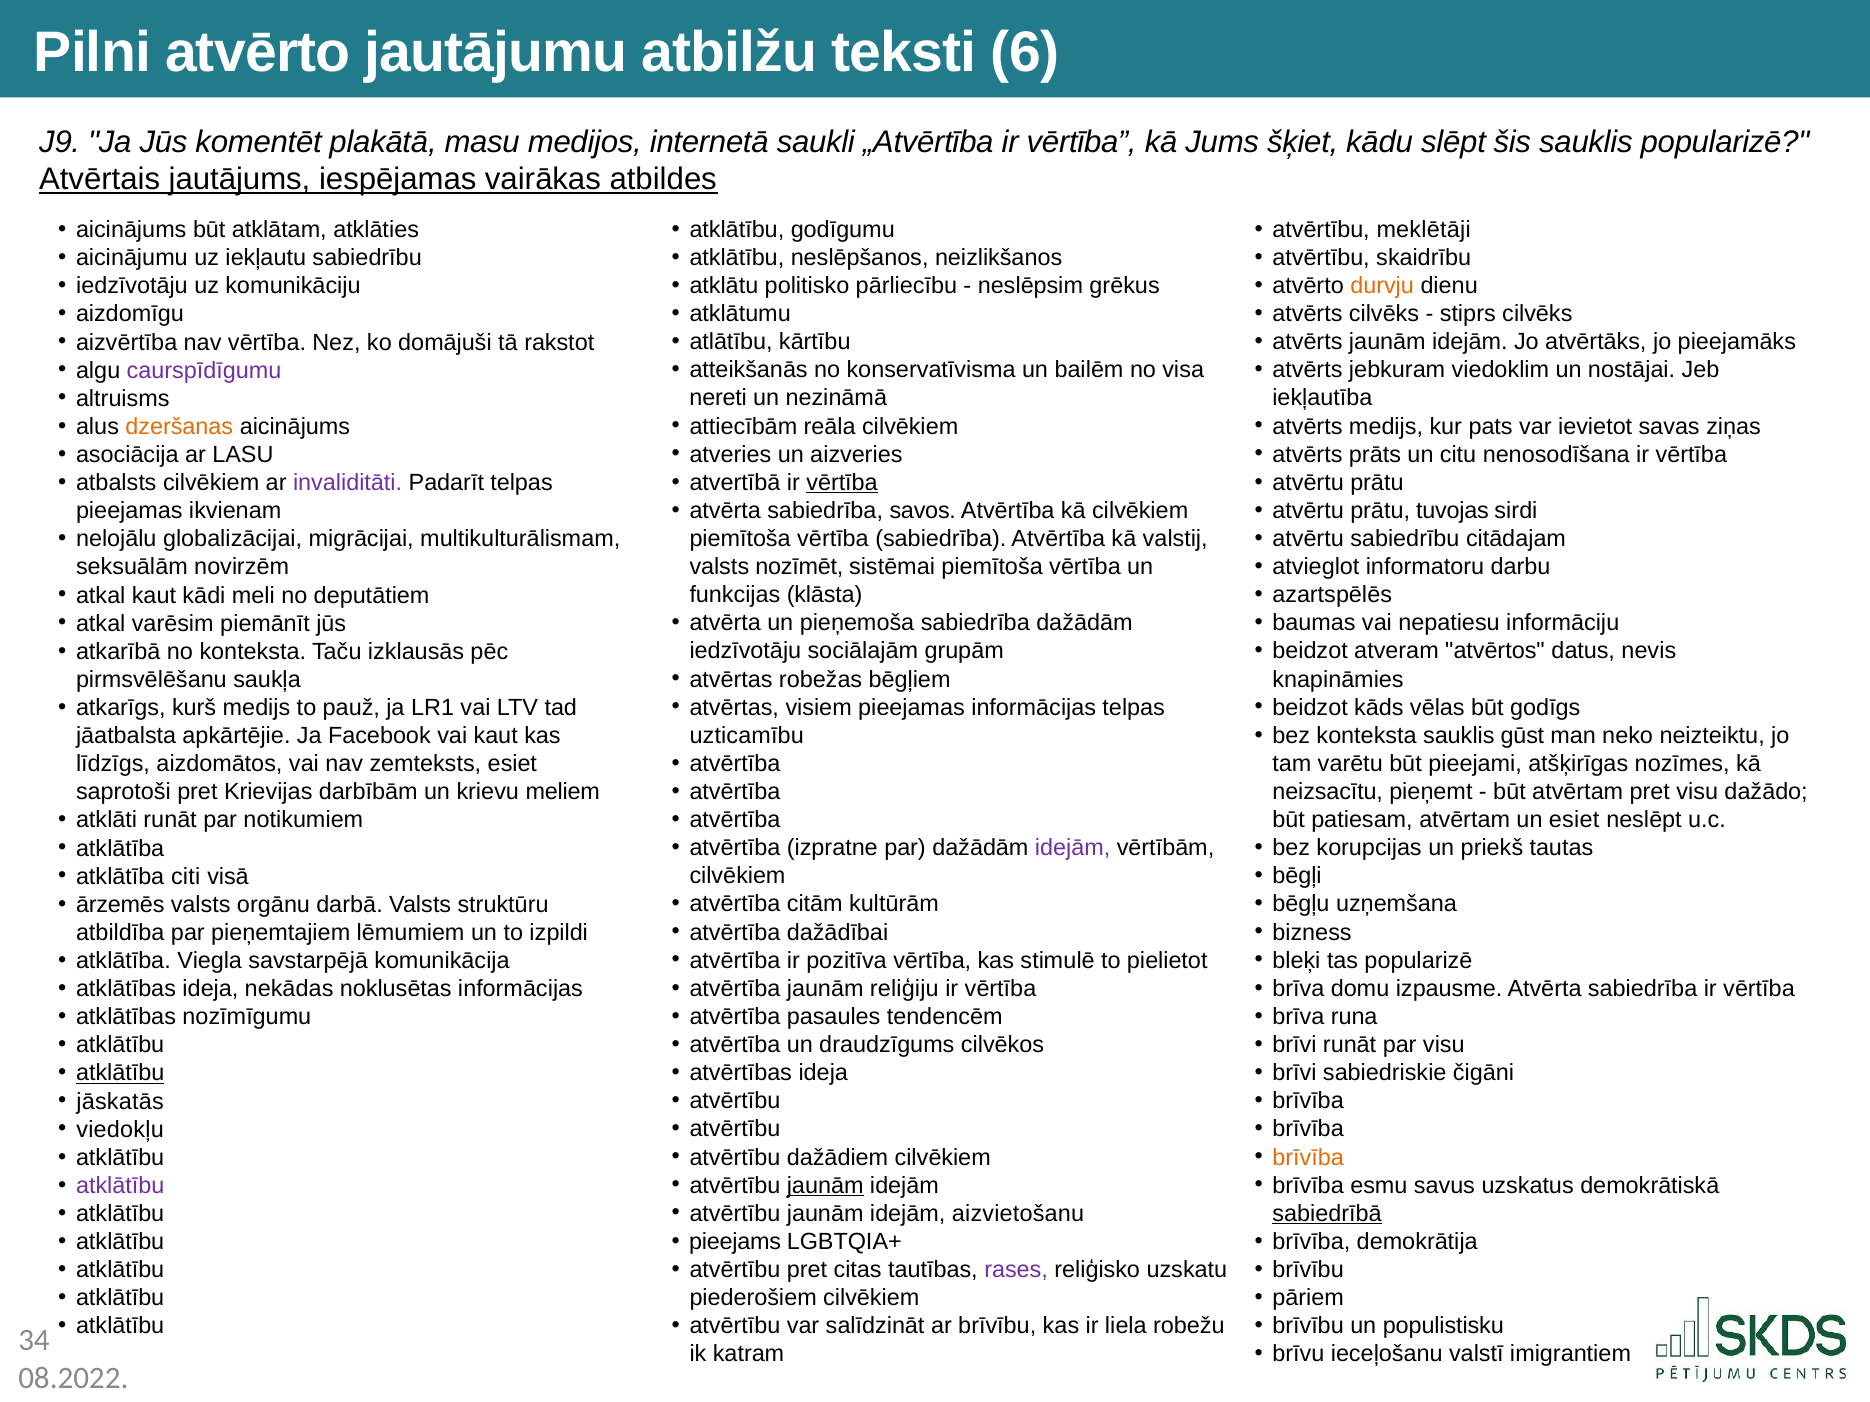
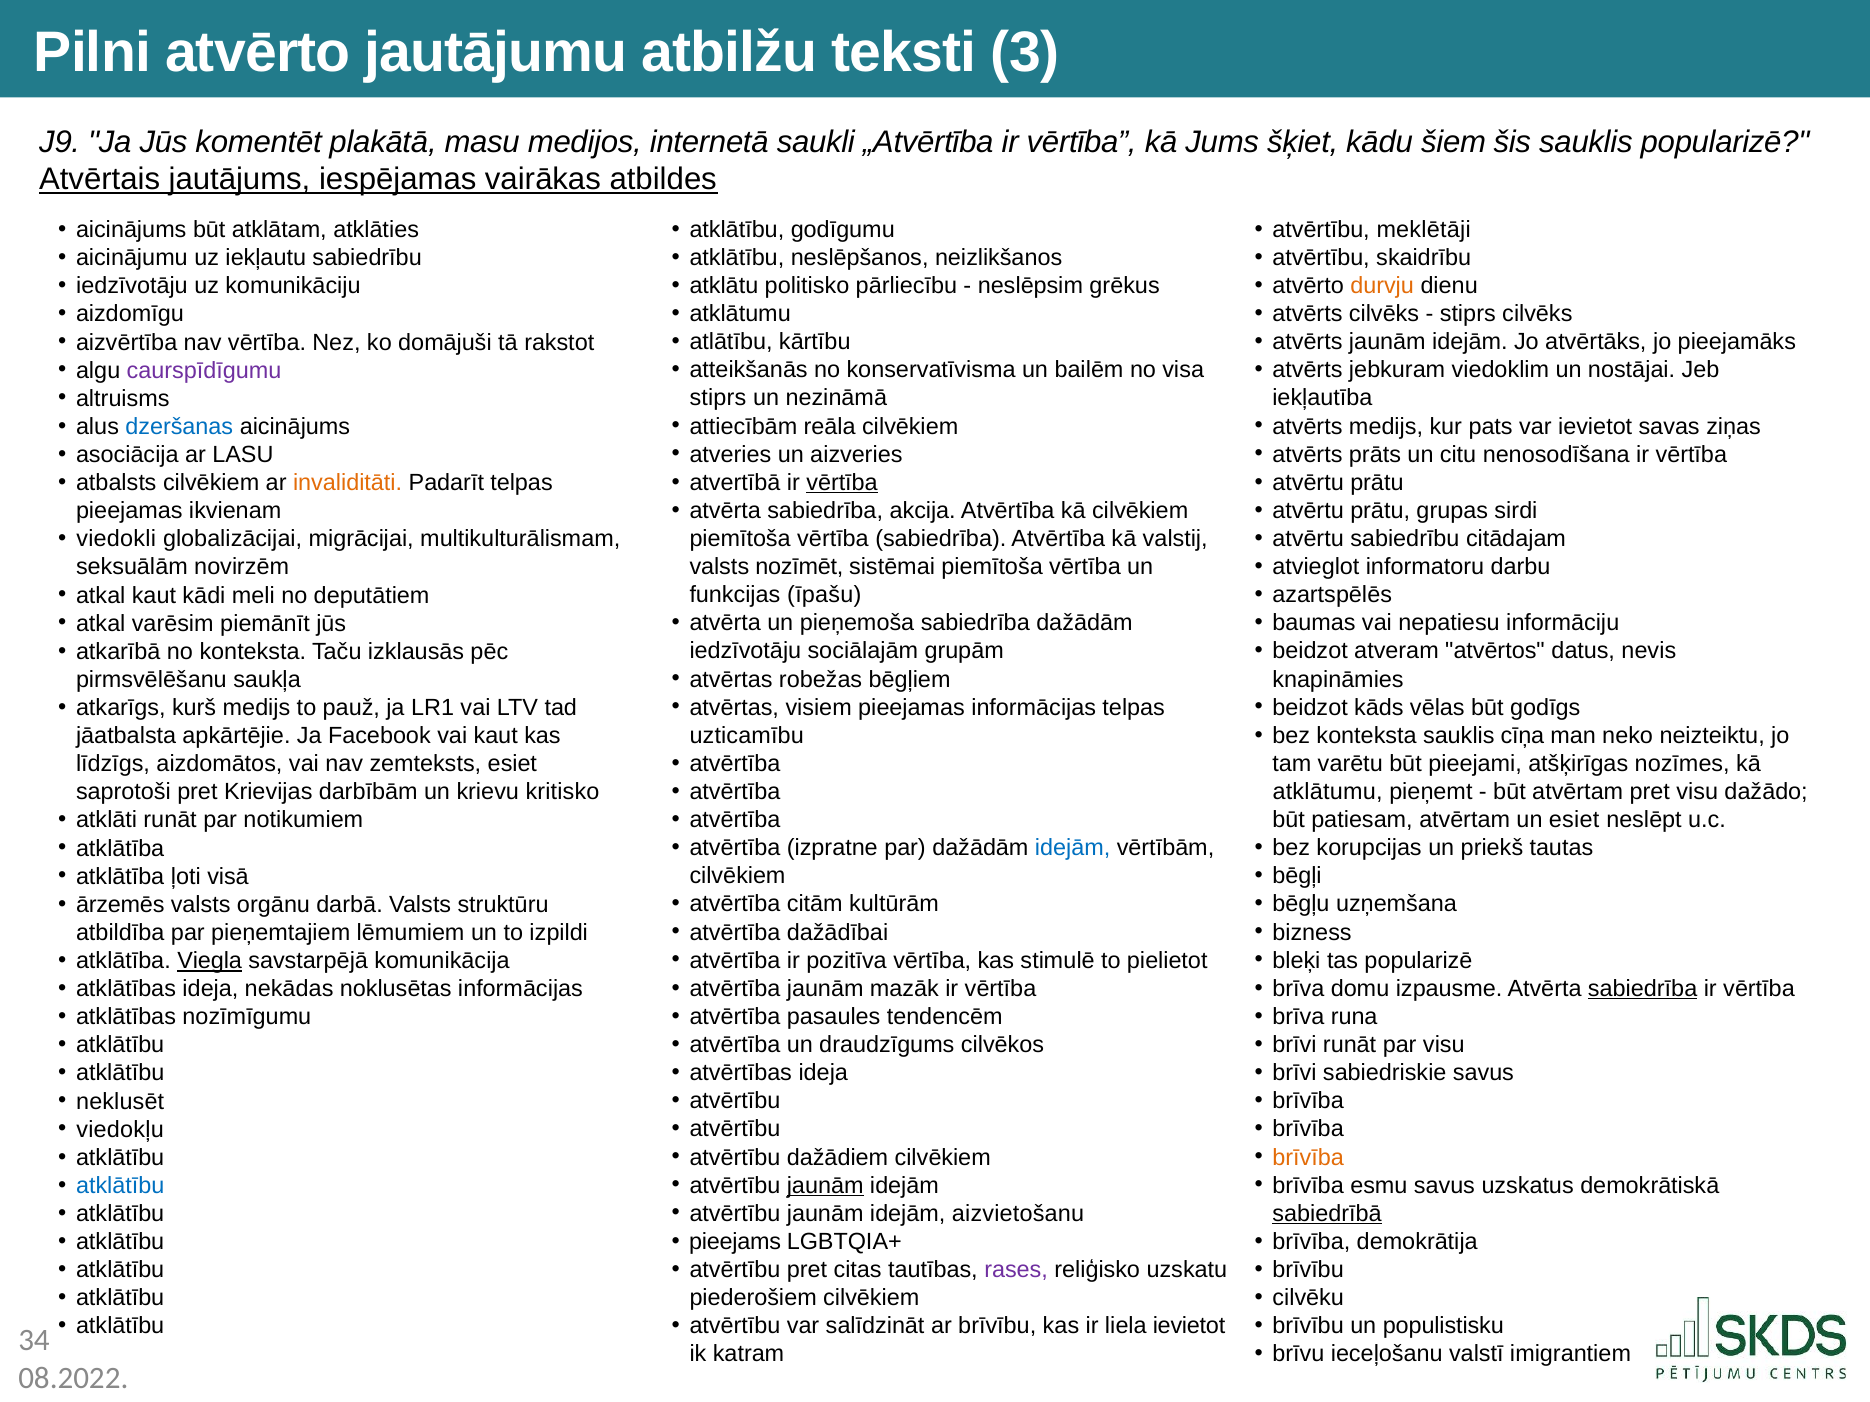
6: 6 -> 3 (1025, 53)
slēpt: slēpt -> šiem (1454, 142)
nereti: nereti -> stiprs (718, 398)
dzeršanas colour: orange -> blue (179, 427)
invaliditāti colour: purple -> orange (348, 483)
savos: savos -> akcija (923, 511)
tuvojas: tuvojas -> grupas (1452, 511)
nelojālu: nelojālu -> viedokli (116, 539)
klāsta: klāsta -> īpašu (824, 595)
gūst: gūst -> cīņa (1522, 736)
neizsacītu: neizsacītu -> atklātumu (1328, 792)
meliem: meliem -> kritisko (562, 792)
idejām colour: purple -> blue (1073, 848)
citi: citi -> ļoti (186, 877)
Viegla underline: none -> present (210, 961)
reliģiju: reliģiju -> mazāk (904, 989)
sabiedrība underline: none -> present (1643, 989)
sabiedriskie čigāni: čigāni -> savus (1483, 1073)
atklātību underline: present -> none (120, 1074)
jāskatās: jāskatās -> neklusēt (120, 1102)
atklātību colour: purple -> blue (120, 1186)
pāriem: pāriem -> cilvēku (1308, 1298)
liela robežu: robežu -> ievietot (1189, 1326)
